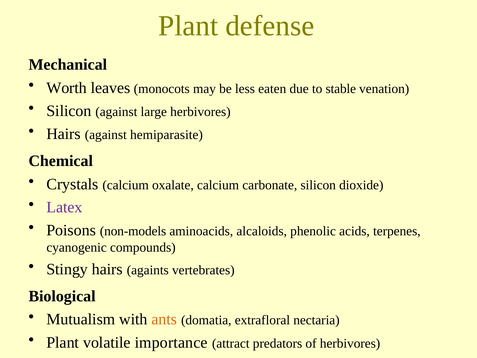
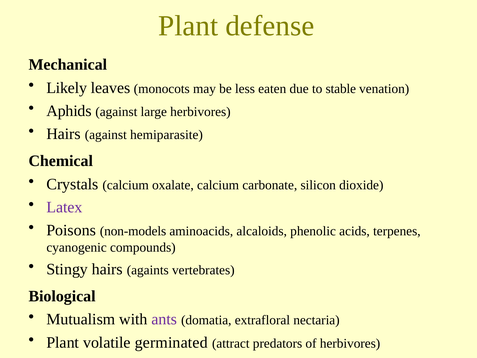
Worth: Worth -> Likely (67, 88)
Silicon: Silicon -> Aphids (69, 111)
ants colour: orange -> purple (164, 319)
importance: importance -> germinated (171, 342)
